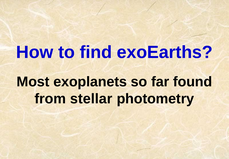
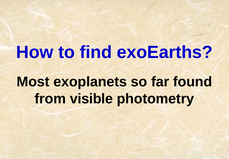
stellar: stellar -> visible (91, 98)
